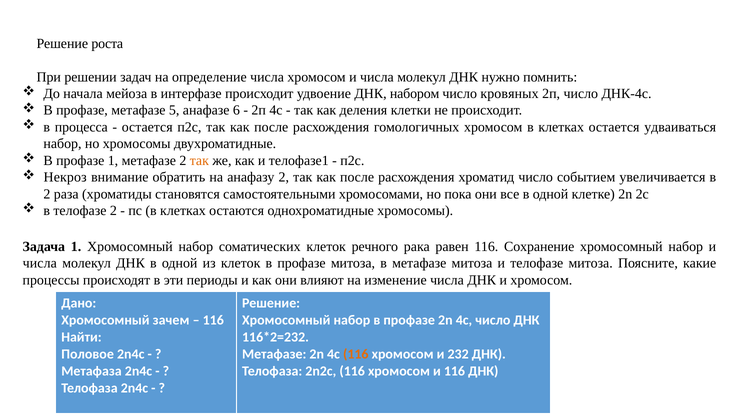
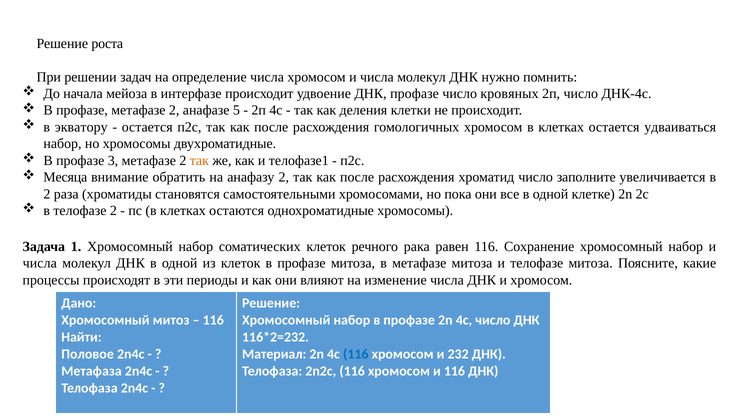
ДНК набором: набором -> профазе (415, 93)
профазе метафазе 5: 5 -> 2 (174, 110)
6: 6 -> 5 (236, 110)
процесса: процесса -> экватору (81, 127)
профазе 1: 1 -> 3 (113, 160)
Некроз: Некроз -> Месяца (65, 177)
событием: событием -> заполните (586, 177)
зачем: зачем -> митоз (171, 319)
Метафазе: Метафазе -> Материал (274, 353)
116 colour: orange -> blue (356, 353)
